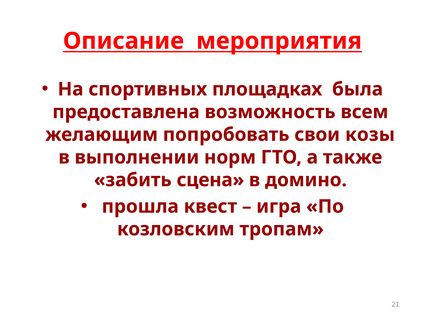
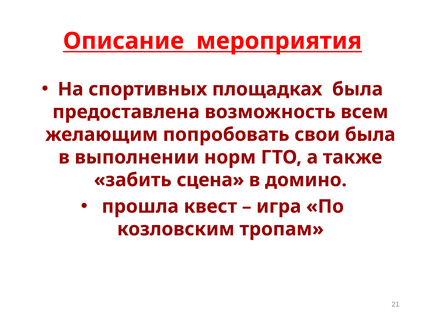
свои козы: козы -> была (370, 135)
